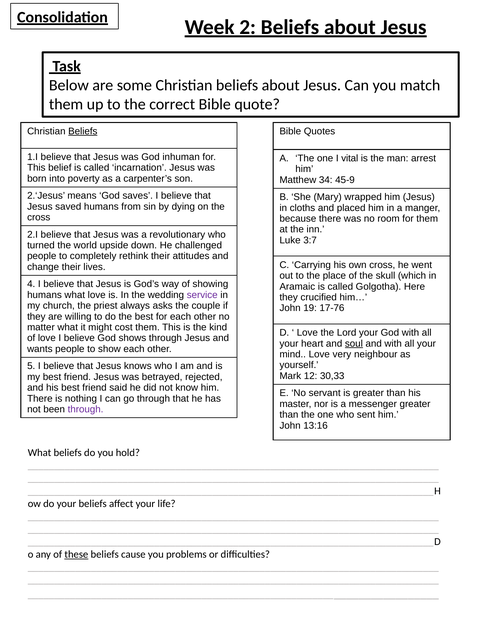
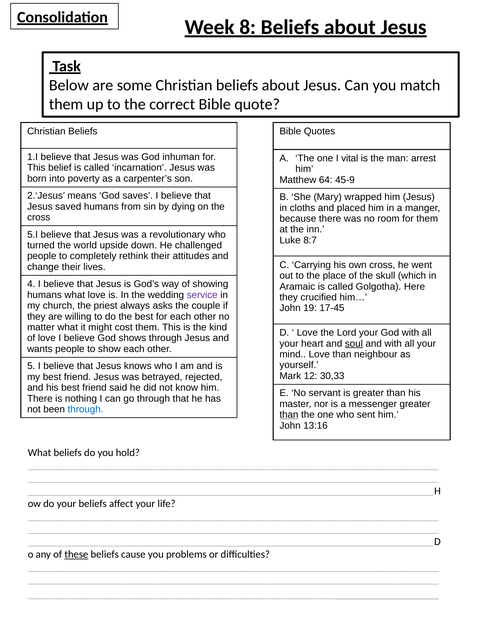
2: 2 -> 8 (248, 27)
Beliefs underline: present -> none (83, 131)
34: 34 -> 64 (326, 180)
2.I: 2.I -> 5.I (33, 235)
3:7: 3:7 -> 8:7 (310, 241)
17-76: 17-76 -> 17-45 (332, 309)
Love very: very -> than (342, 355)
through colour: purple -> blue (86, 410)
than underline: none -> present (289, 415)
